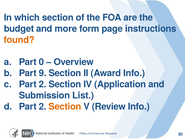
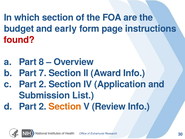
more: more -> early (66, 29)
found colour: orange -> red (19, 40)
0: 0 -> 8 (41, 62)
9: 9 -> 7 (43, 73)
